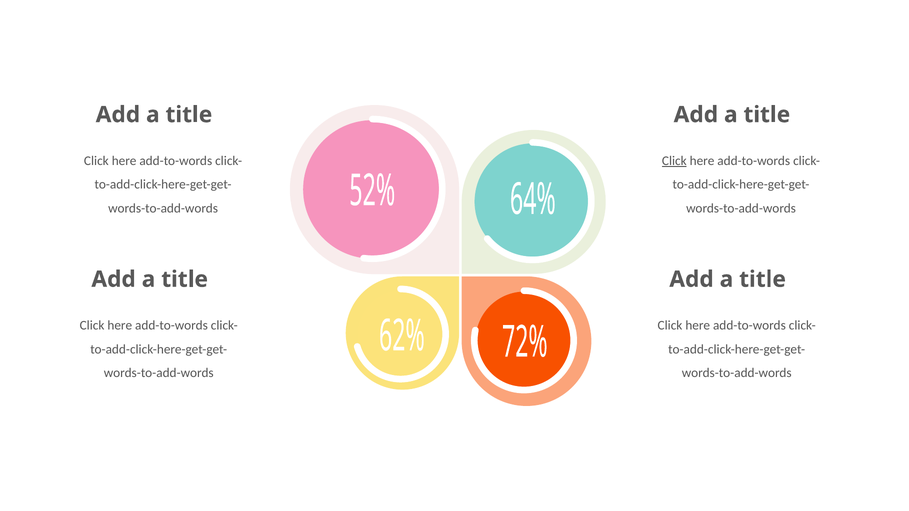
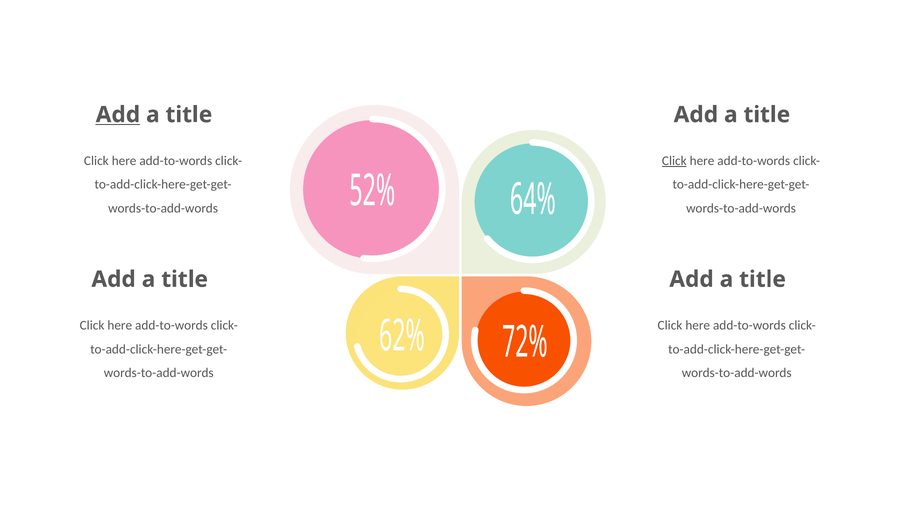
Add underline: none -> present (118, 115)
